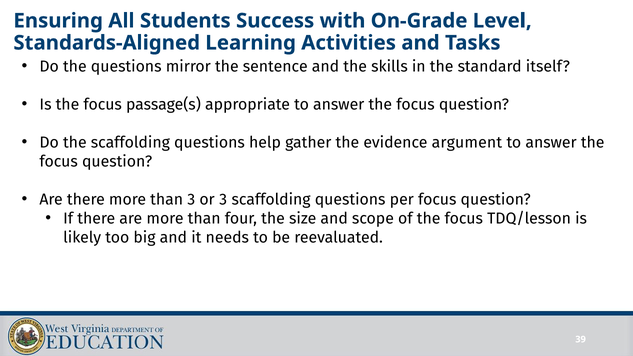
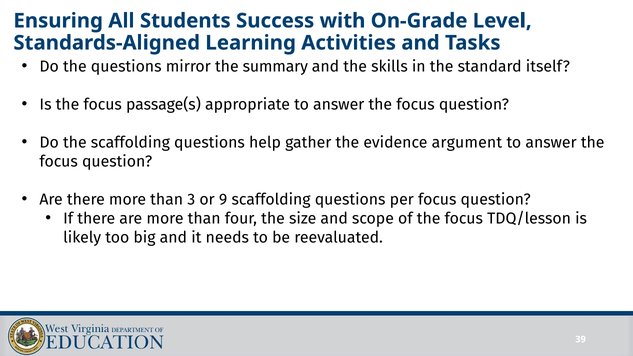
sentence: sentence -> summary (275, 66)
or 3: 3 -> 9 (223, 199)
